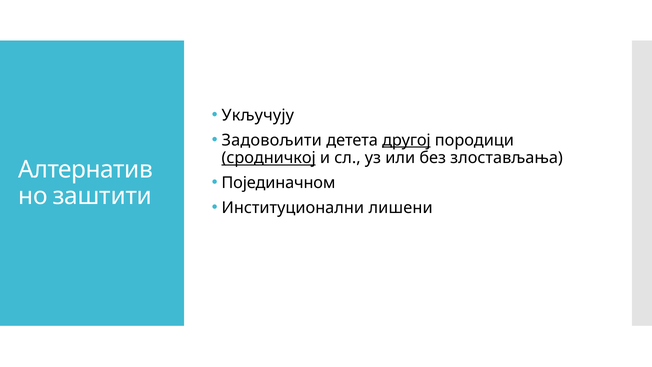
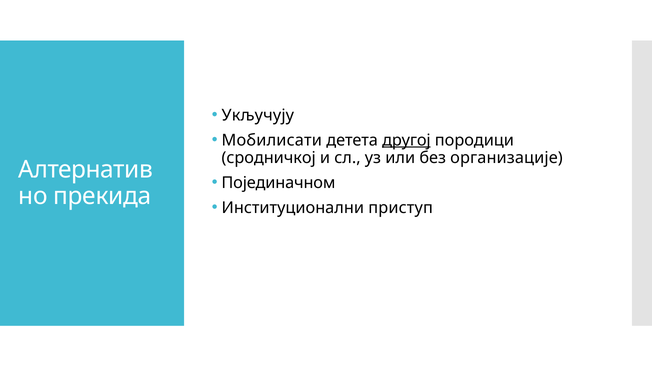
Задовољити: Задовољити -> Мобилисати (272, 140)
сродничкој underline: present -> none (269, 158)
злостављања: злостављања -> организације (506, 158)
заштити: заштити -> прекида (102, 196)
лишени: лишени -> приступ (401, 208)
